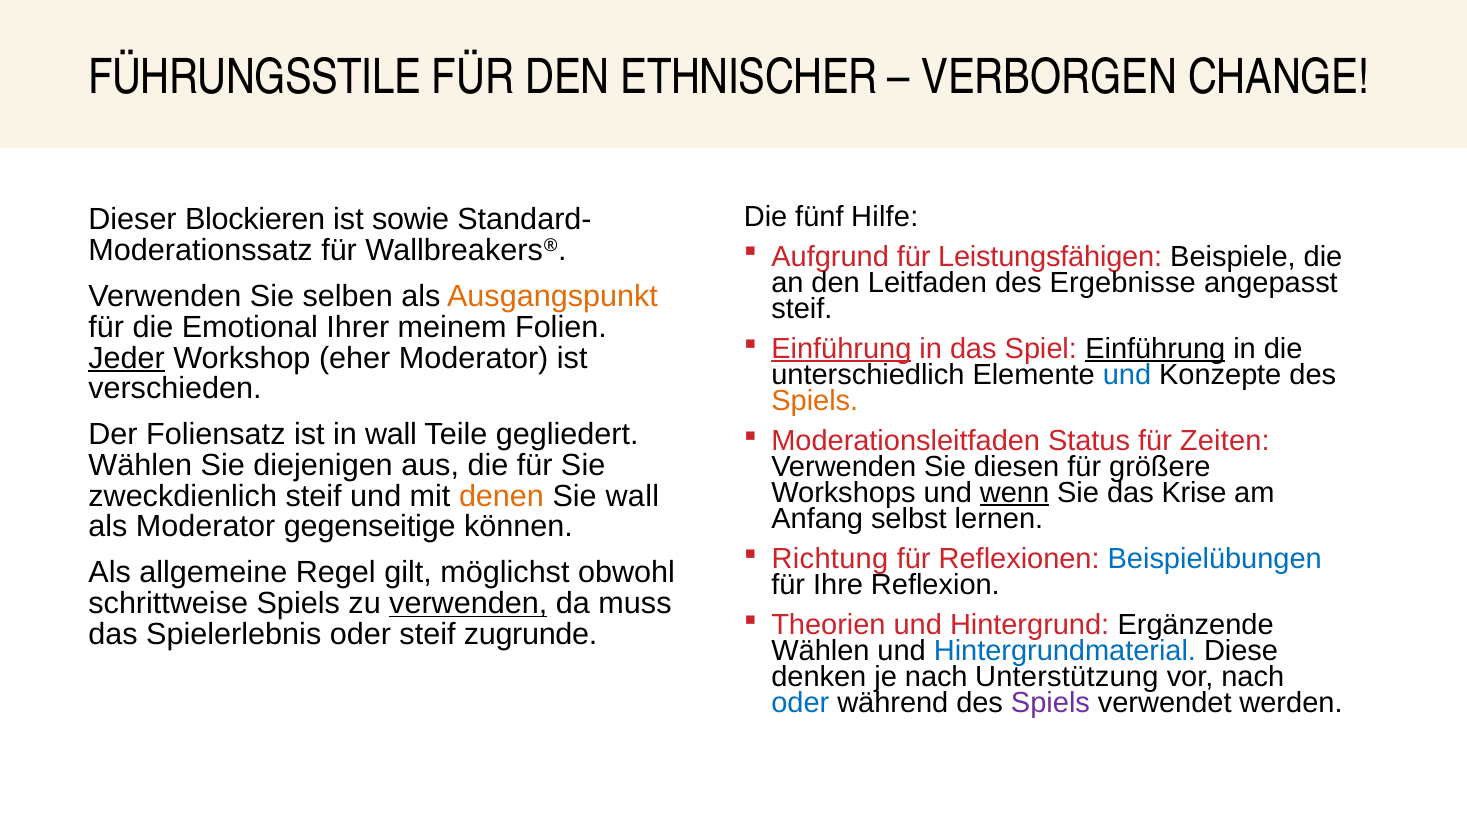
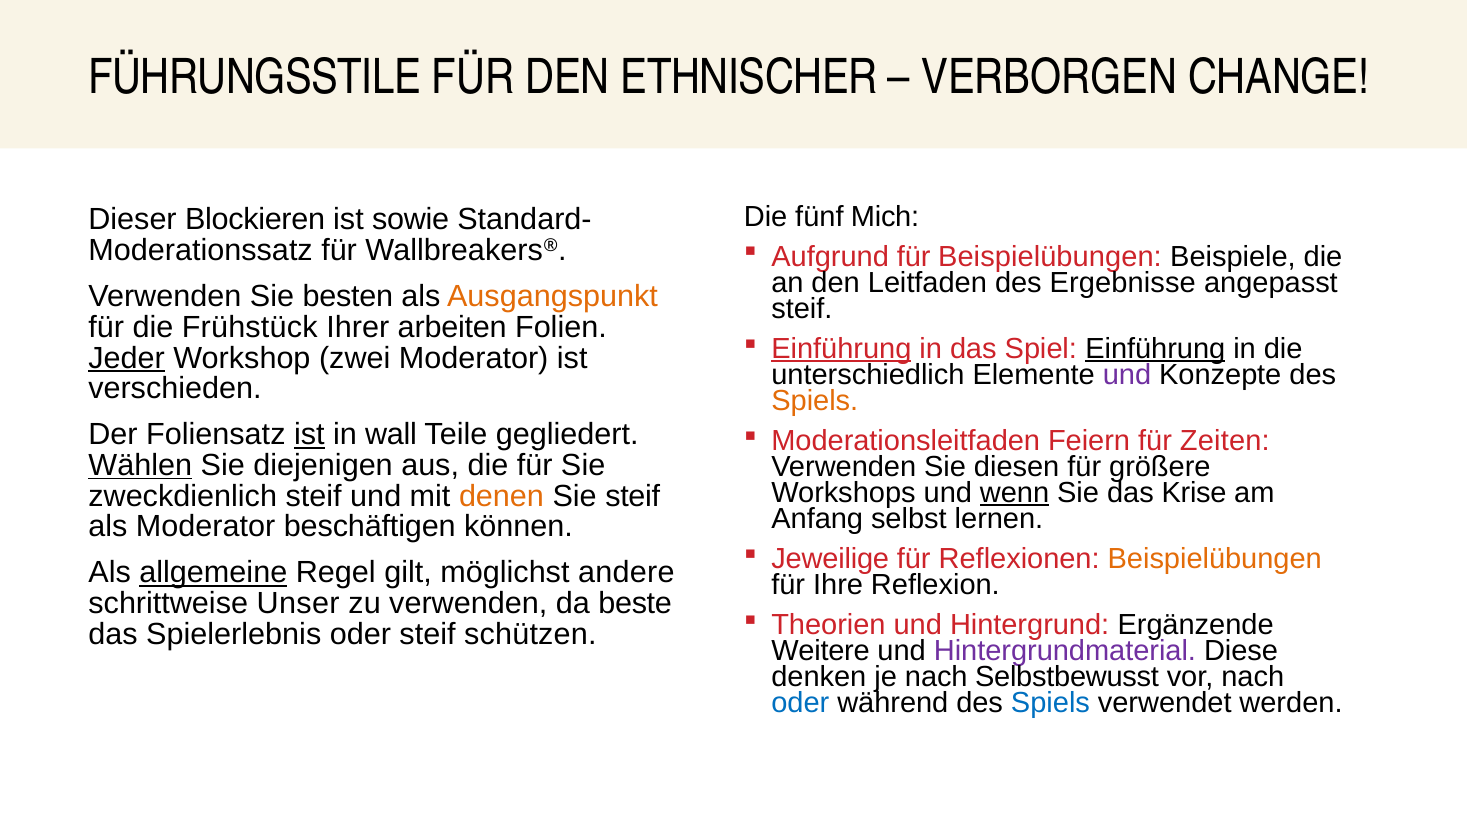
Hilfe: Hilfe -> Mich (885, 217)
für Leistungsfähigen: Leistungsfähigen -> Beispielübungen (1050, 257)
selben: selben -> besten (348, 297)
Emotional: Emotional -> Frühstück (250, 328)
meinem: meinem -> arbeiten (452, 328)
eher: eher -> zwei (355, 358)
und colour: blue -> purple (1127, 375)
ist underline: none -> present (309, 435)
Status: Status -> Feiern (1089, 441)
Wählen underline: none -> present (140, 465)
Sie wall: wall -> steif (633, 496)
gegenseitige: gegenseitige -> beschäftigen (370, 527)
Richtung: Richtung -> Jeweilige (830, 559)
Beispielübungen colour: blue -> orange (1215, 559)
allgemeine underline: none -> present (213, 573)
obwohl: obwohl -> andere (626, 573)
schrittweise Spiels: Spiels -> Unser (298, 603)
verwenden underline: present -> none (468, 603)
muss: muss -> beste (635, 603)
zugrunde: zugrunde -> schützen (530, 634)
Wählen: Wählen -> Weitere (821, 651)
Hintergrundmaterial colour: blue -> purple (1065, 651)
Unterstützung: Unterstützung -> Selbstbewusst (1067, 677)
Spiels colour: purple -> blue (1050, 703)
